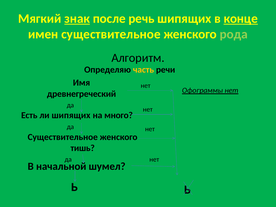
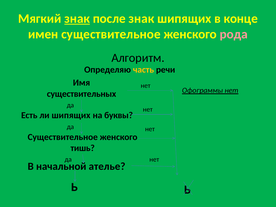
после речь: речь -> знак (141, 19)
конце underline: present -> none (241, 19)
рода colour: light green -> pink (234, 34)
древнегреческий: древнегреческий -> существительных (82, 94)
много: много -> буквы (119, 115)
шумел: шумел -> ателье (107, 166)
